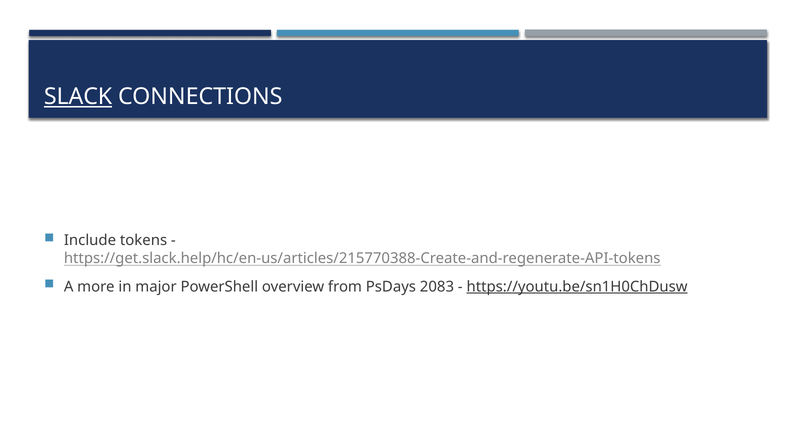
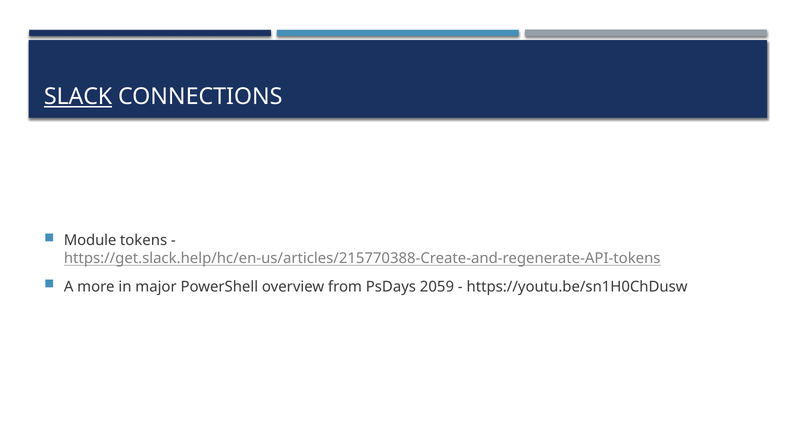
Include: Include -> Module (90, 240)
2083: 2083 -> 2059 (437, 287)
https://youtu.be/sn1H0ChDusw underline: present -> none (577, 287)
